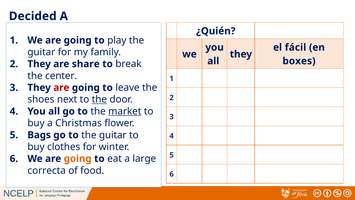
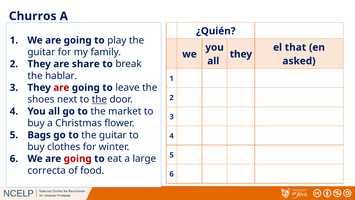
Decided: Decided -> Churros (33, 16)
fácil: fácil -> that (295, 47)
boxes: boxes -> asked (299, 61)
center: center -> hablar (61, 76)
market underline: present -> none (125, 111)
going colour: orange -> red (78, 158)
